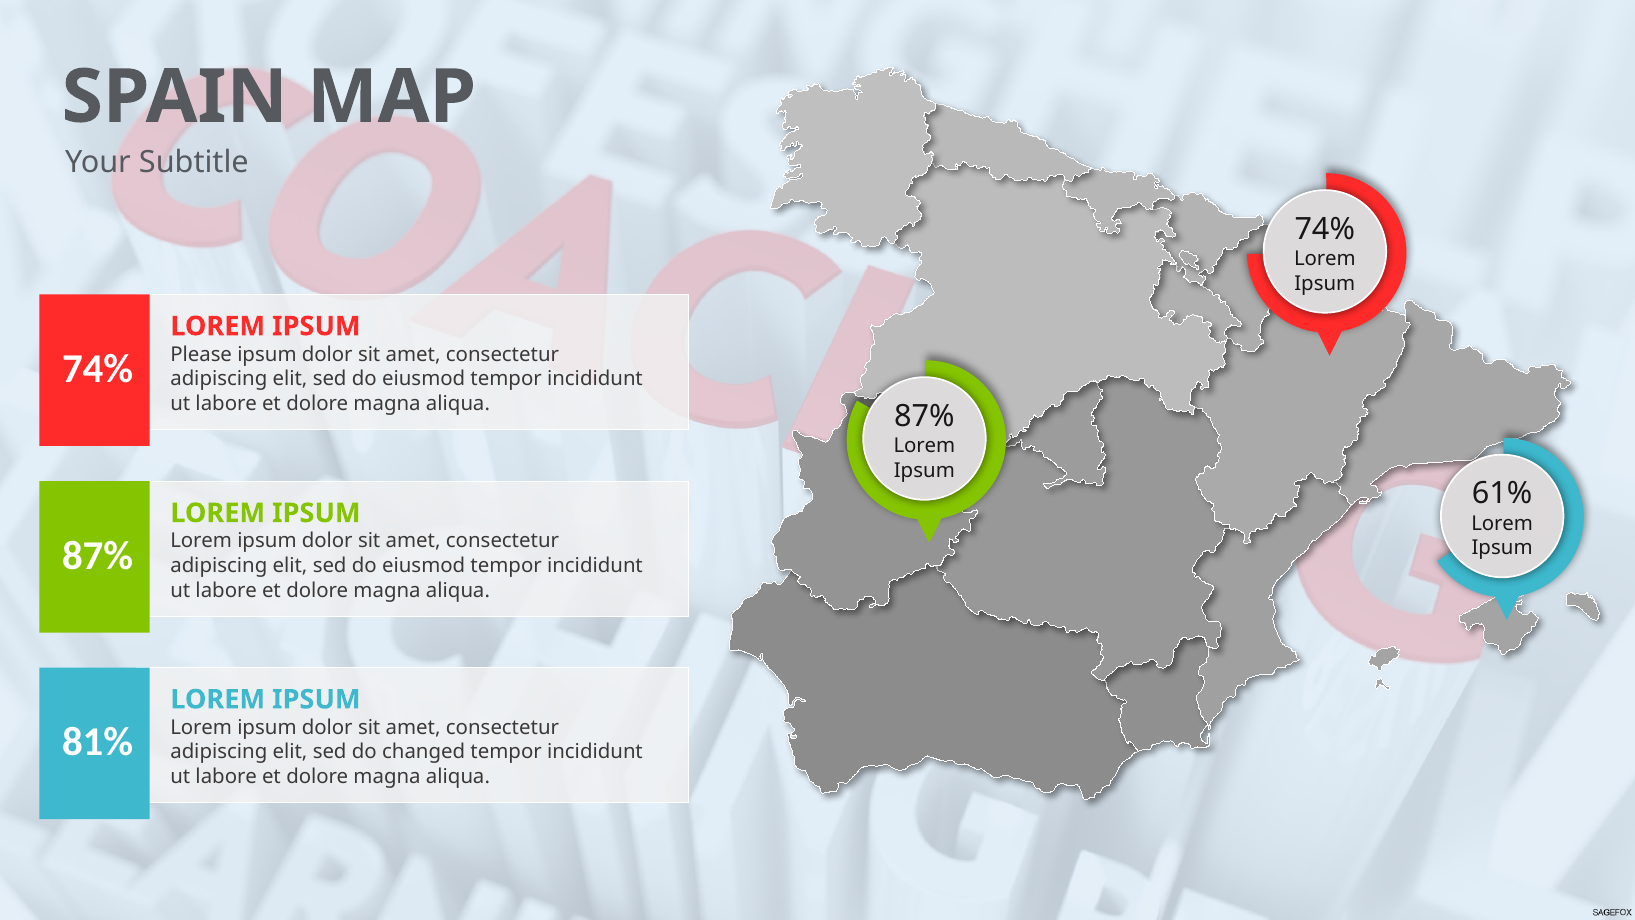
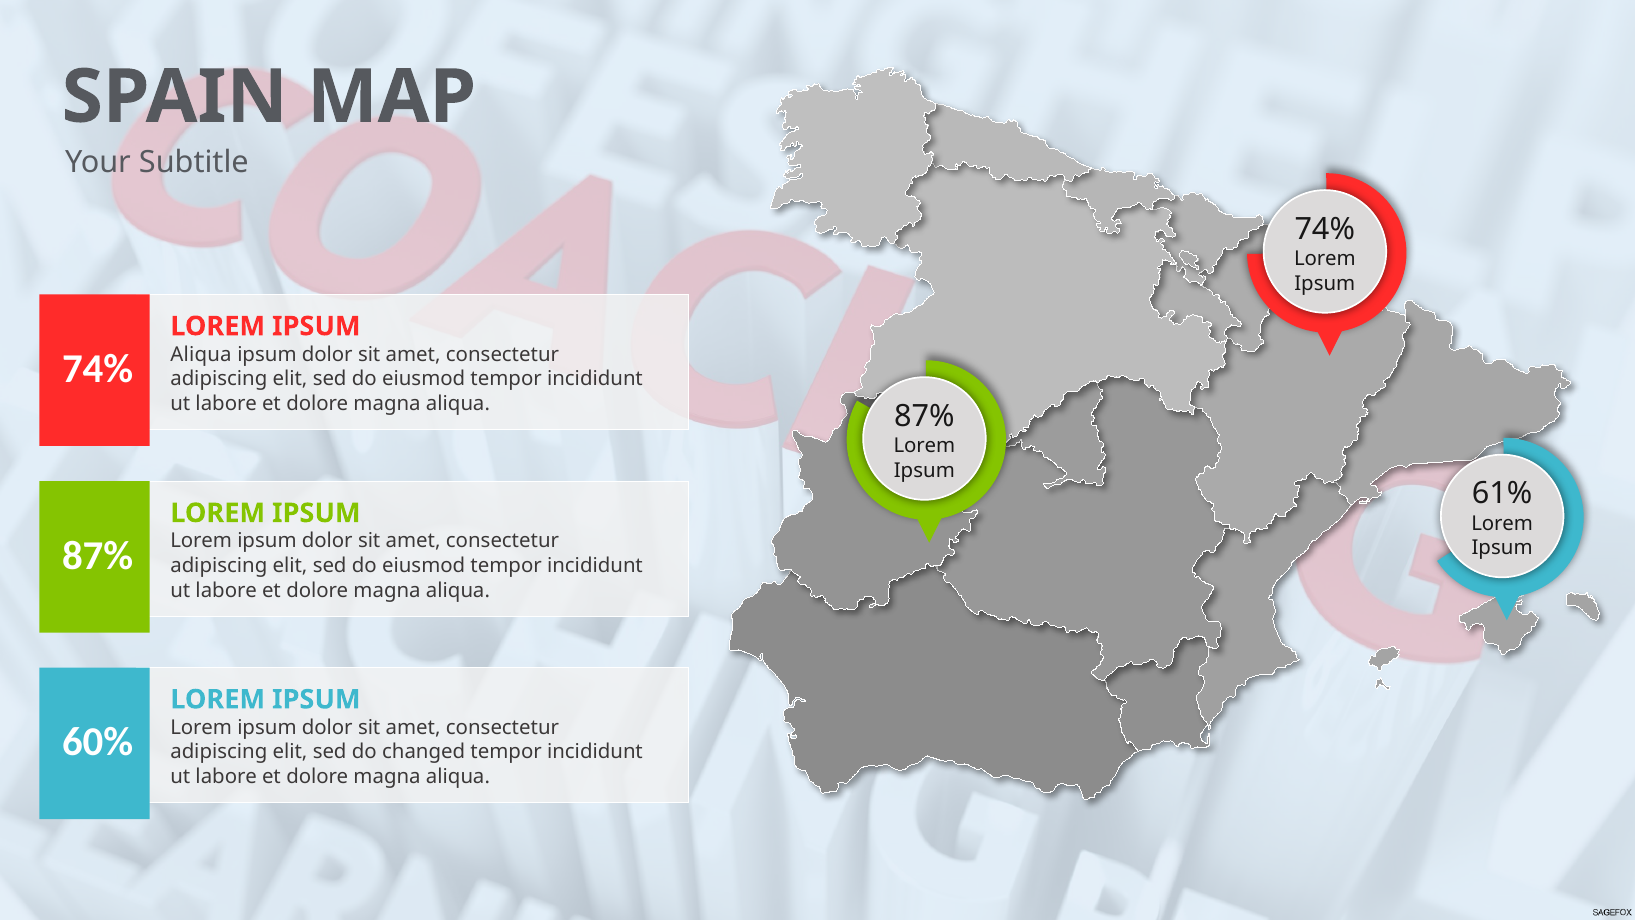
Please: Please -> Aliqua (201, 354)
81%: 81% -> 60% (98, 742)
